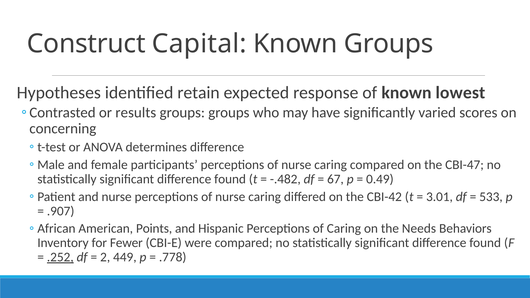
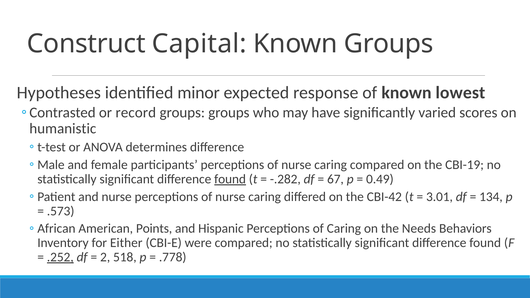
retain: retain -> minor (199, 93)
results: results -> record (136, 113)
concerning: concerning -> humanistic (63, 129)
CBI-47: CBI-47 -> CBI-19 (465, 165)
found underline: none -> present (230, 179)
-.482: -.482 -> -.282 (285, 179)
533: 533 -> 134 (491, 197)
.907: .907 -> .573 (61, 211)
Fewer: Fewer -> Either (126, 243)
449: 449 -> 518 (125, 257)
